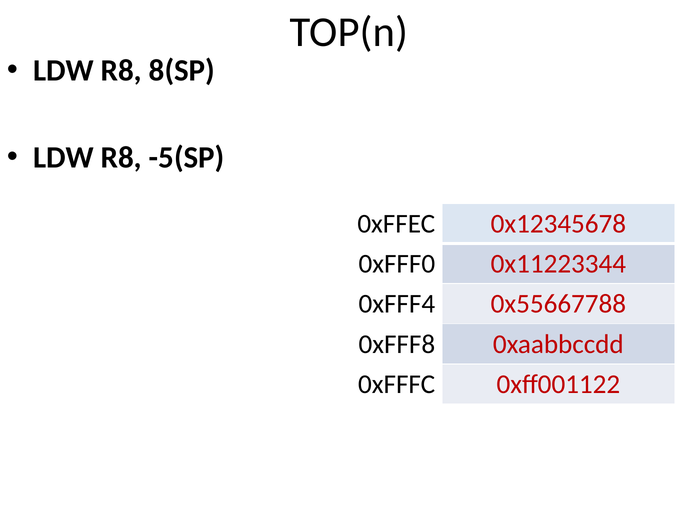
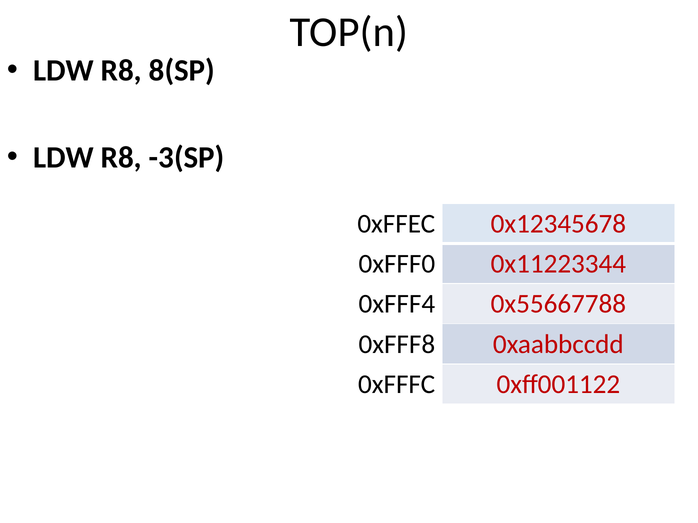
-5(SP: -5(SP -> -3(SP (187, 158)
